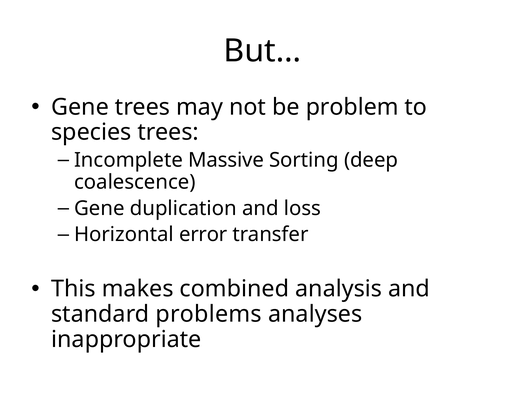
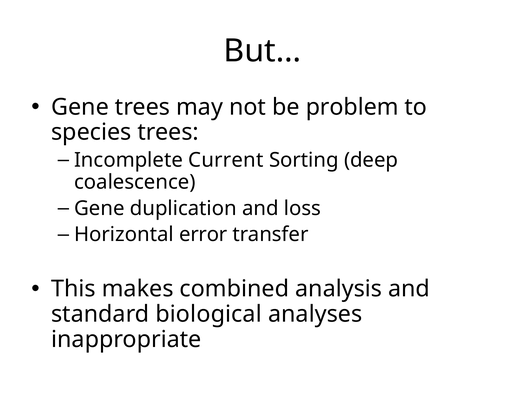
Massive: Massive -> Current (226, 160)
problems: problems -> biological (209, 314)
